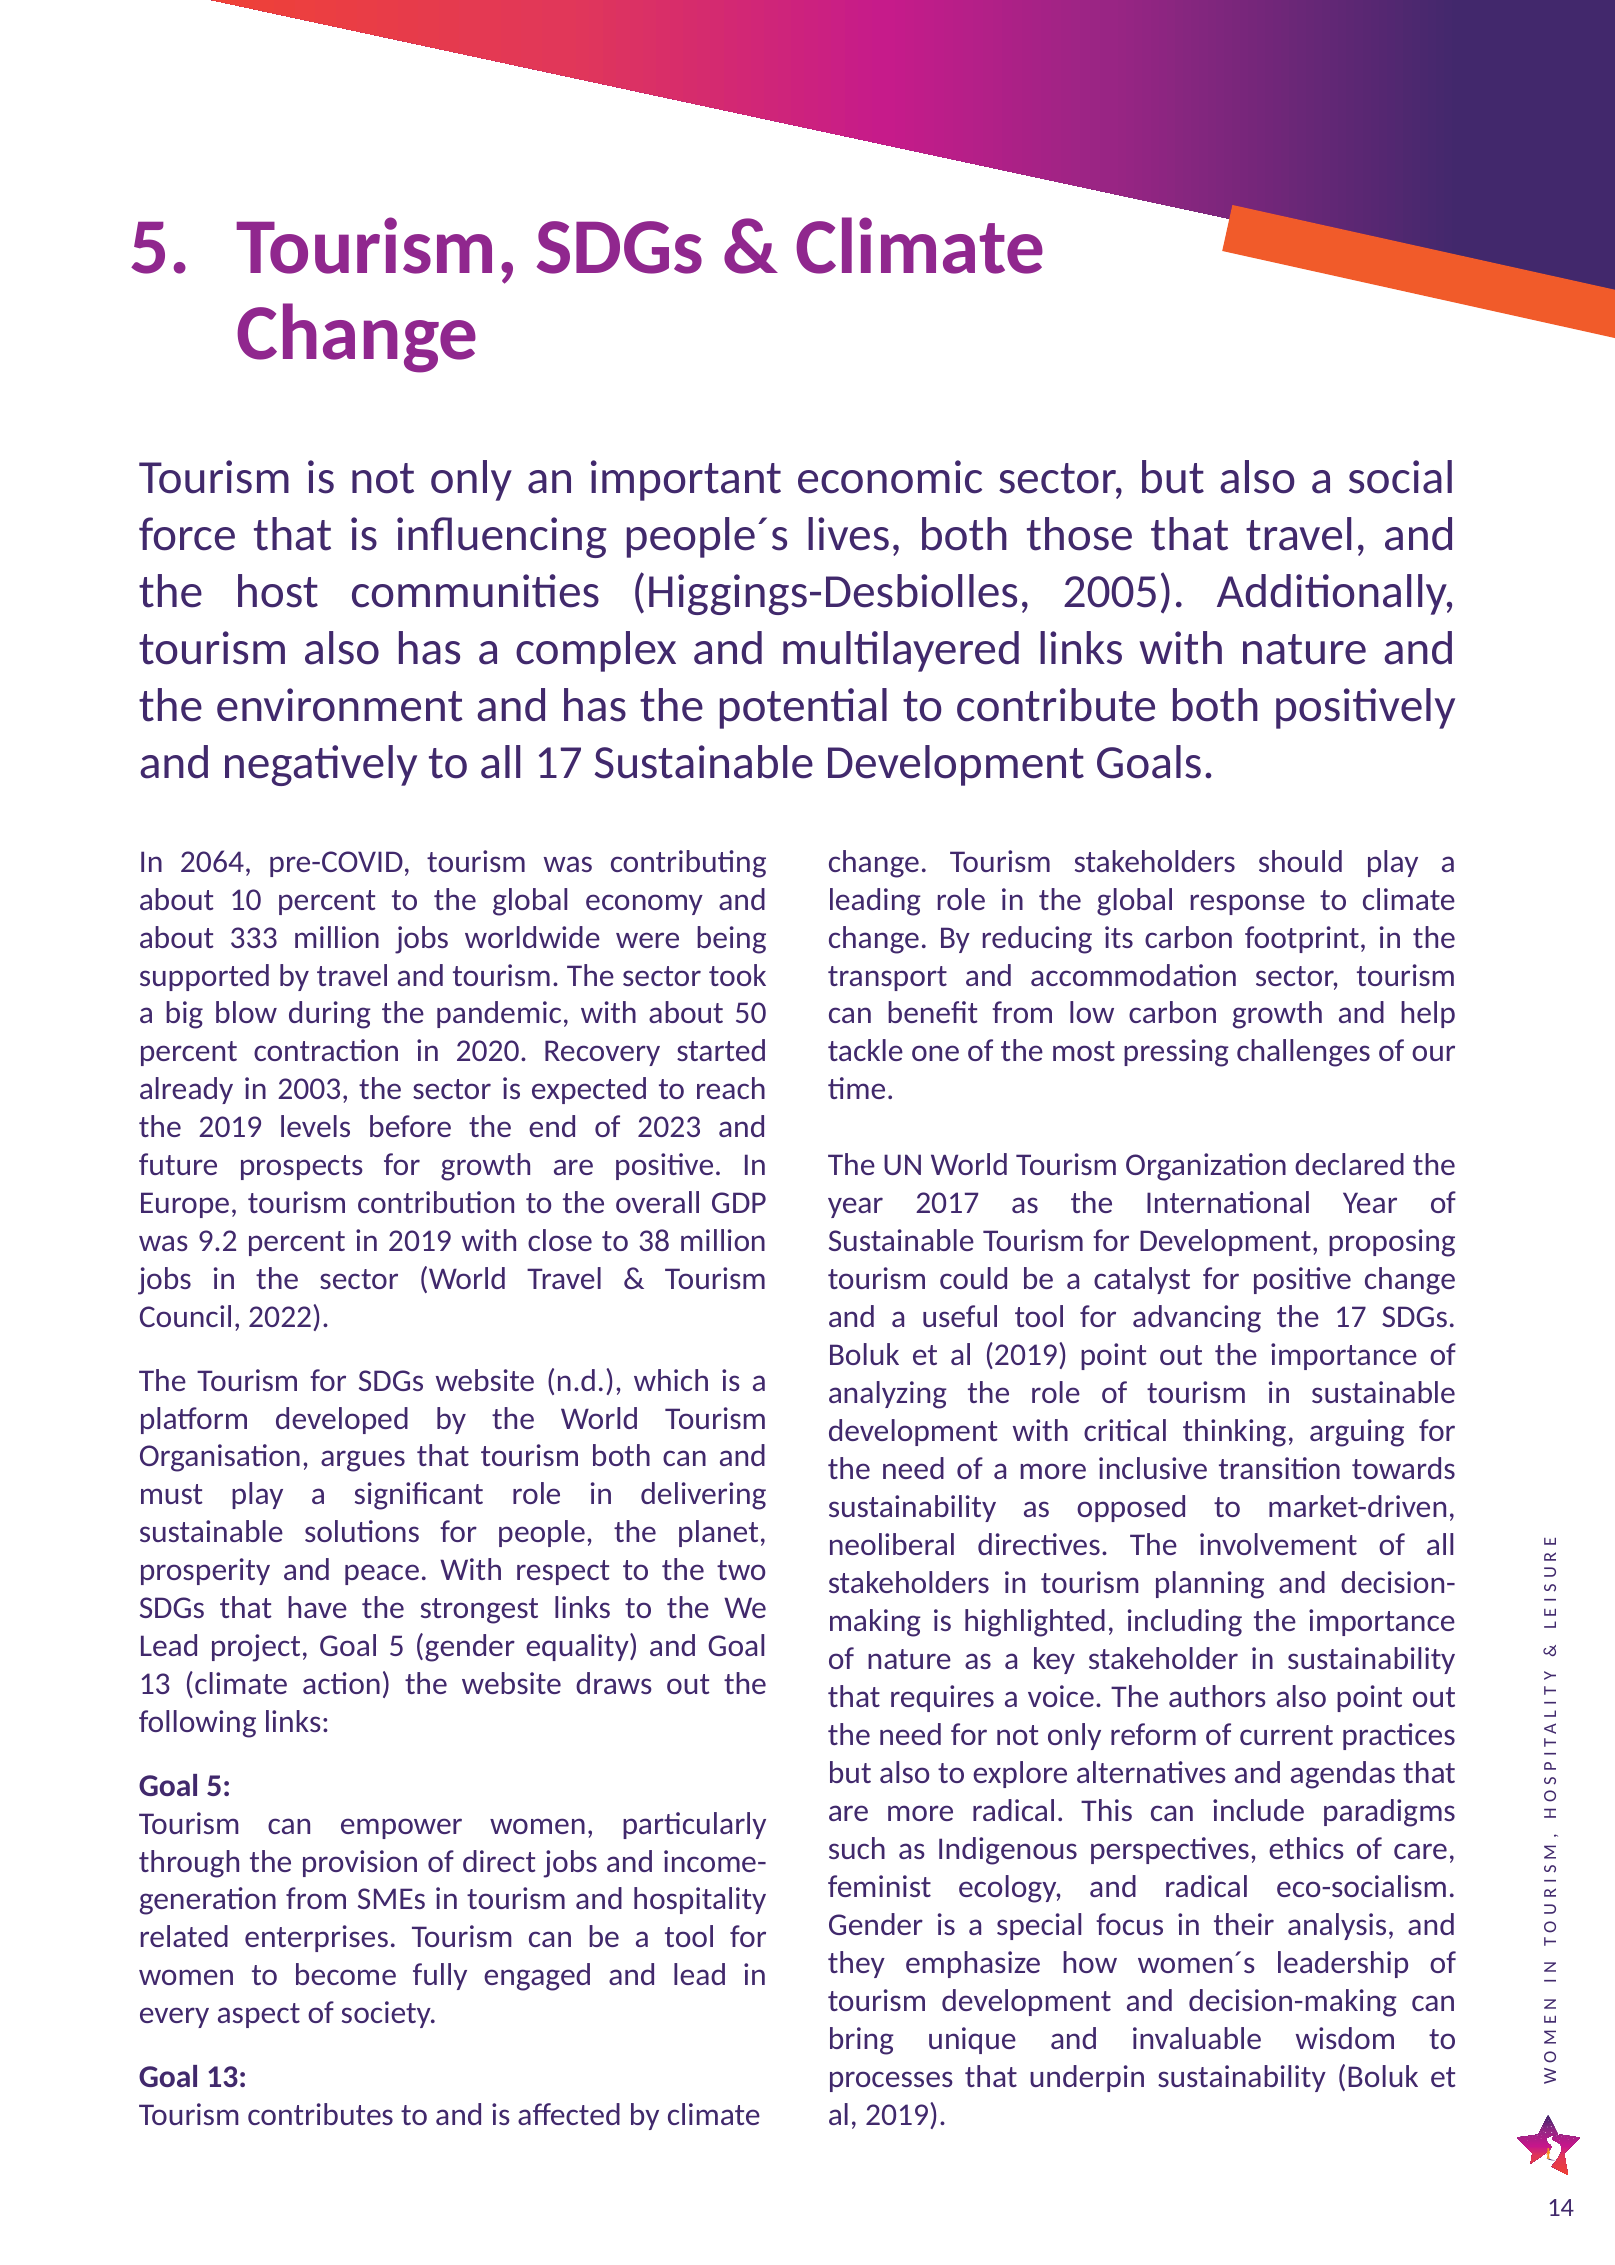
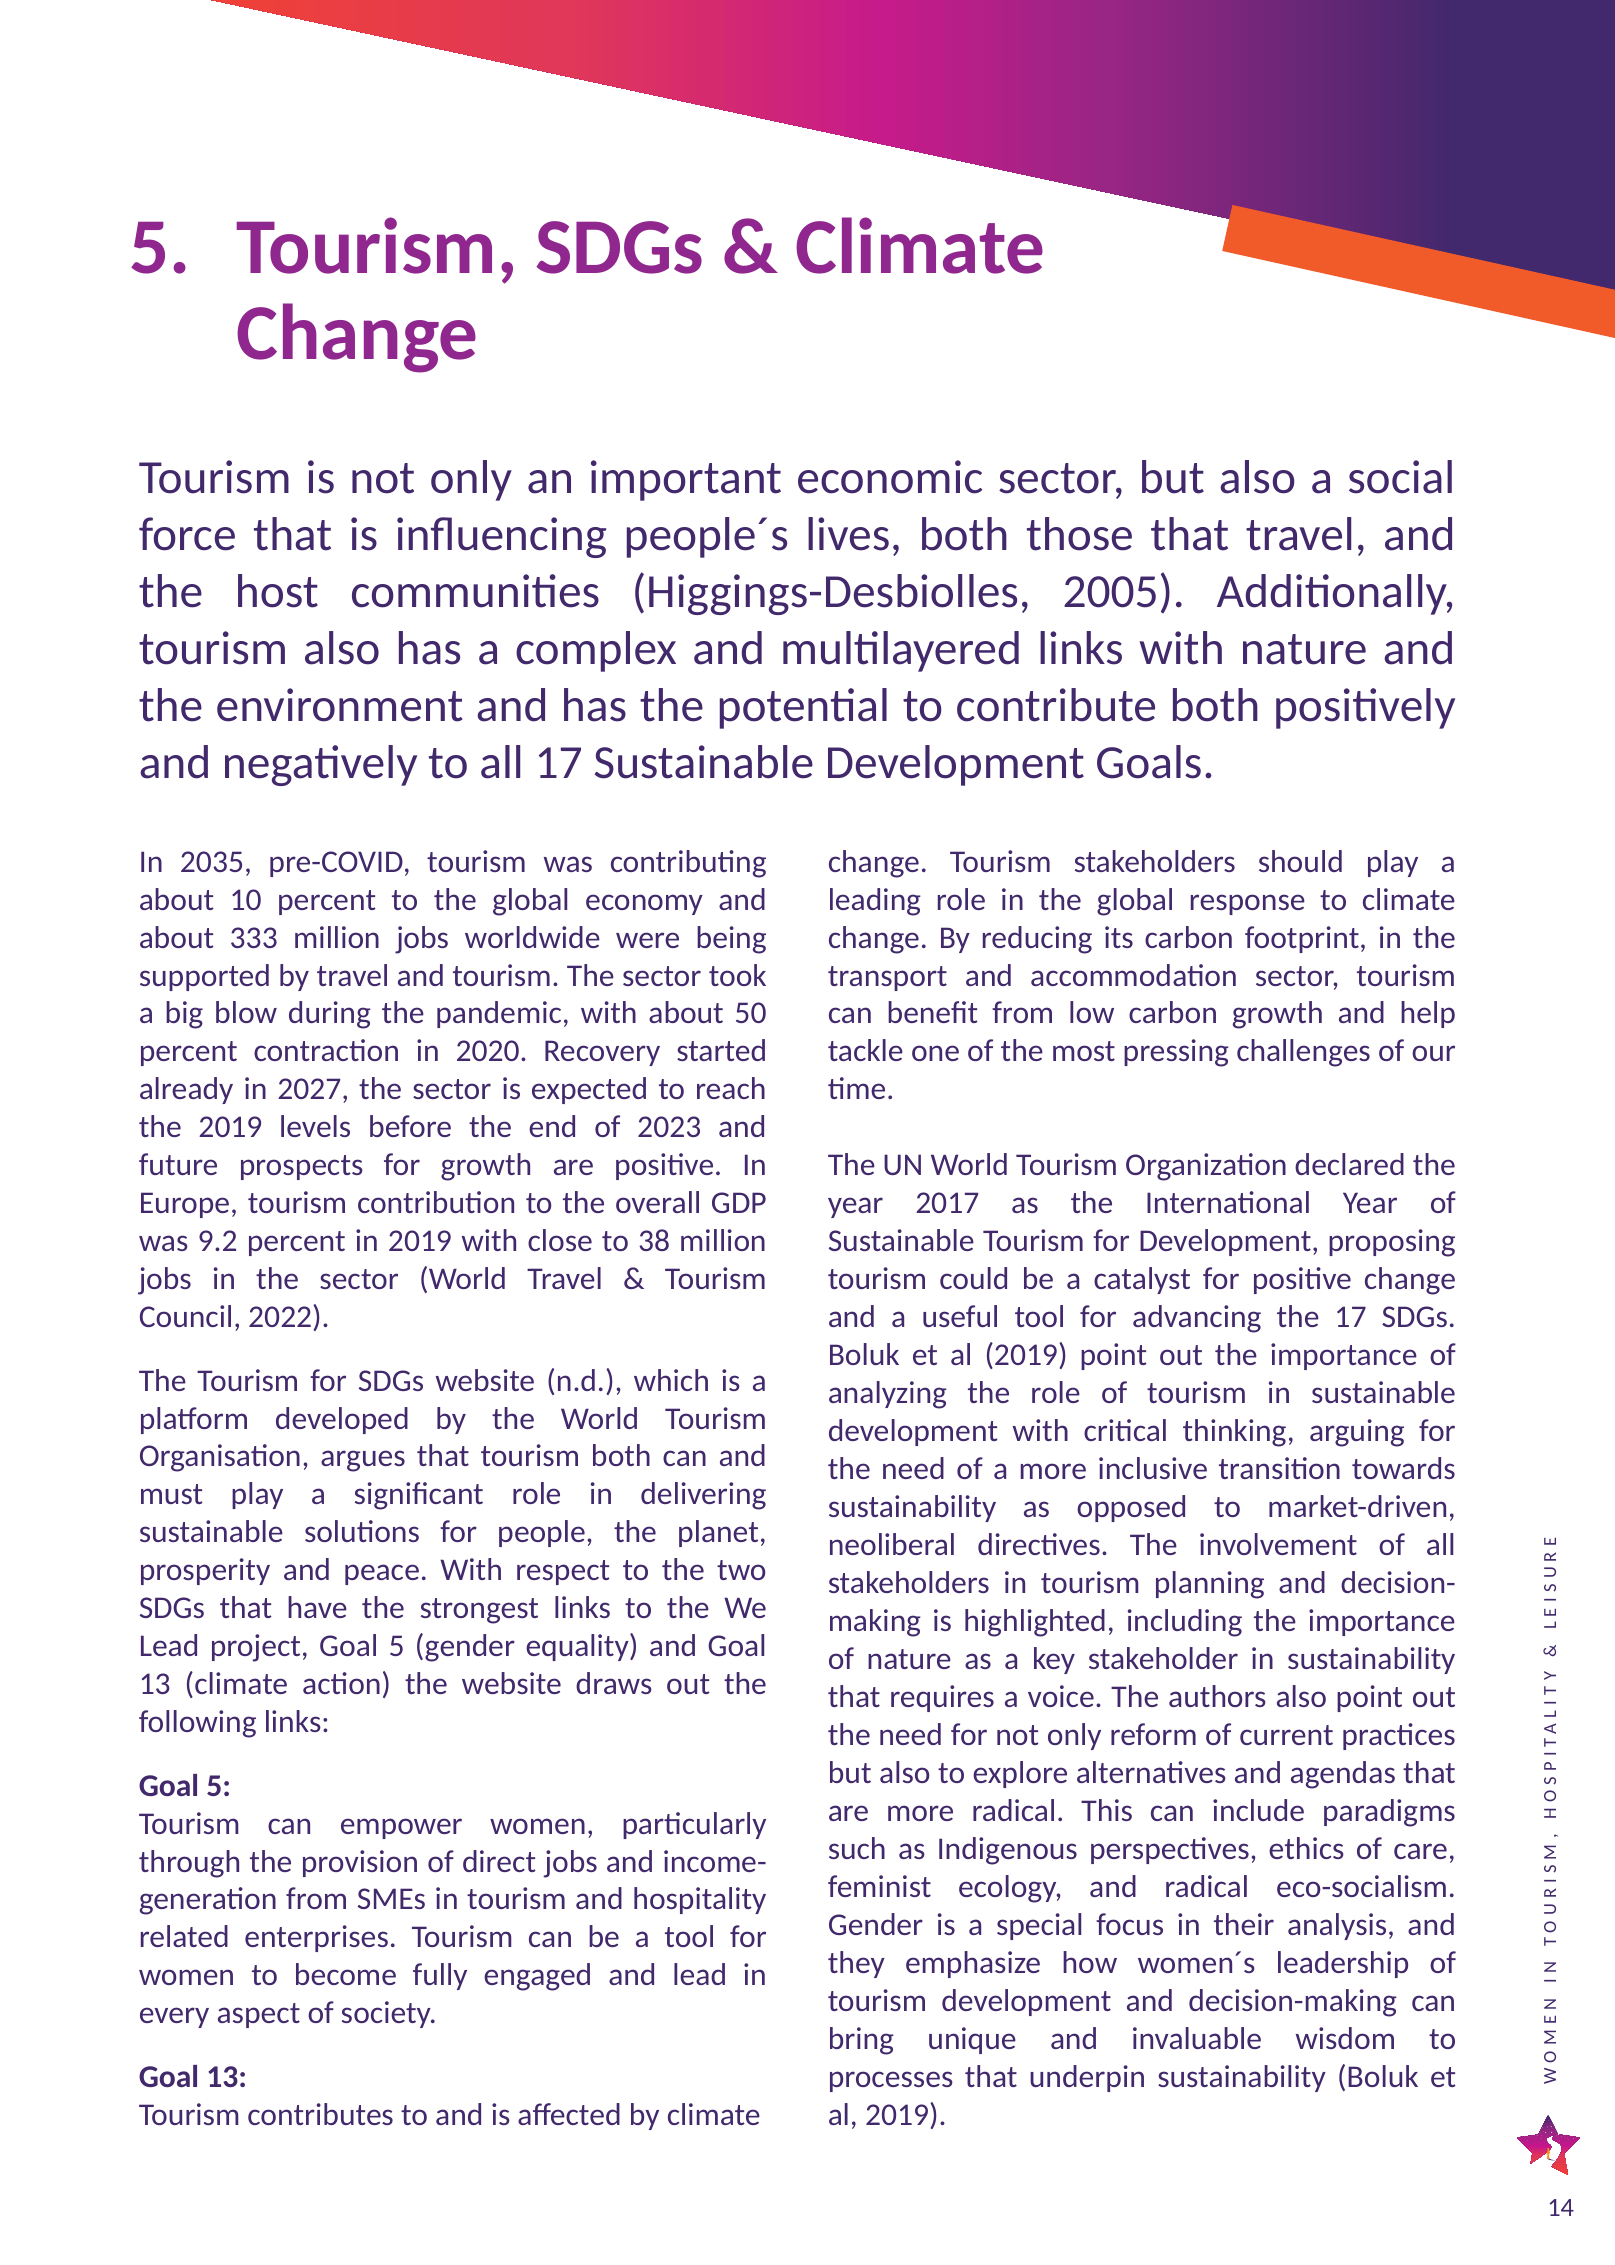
2064: 2064 -> 2035 (216, 862)
2003: 2003 -> 2027 (313, 1090)
